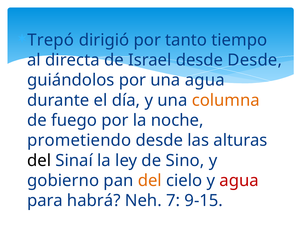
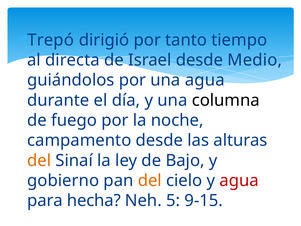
desde Desde: Desde -> Medio (255, 60)
columna colour: orange -> black (226, 100)
prometiendo: prometiendo -> campamento (79, 140)
del colour: black -> orange (39, 160)
Sino: Sino -> Bajo (185, 160)
habrá: habrá -> hecha (94, 200)
7: 7 -> 5 (173, 200)
